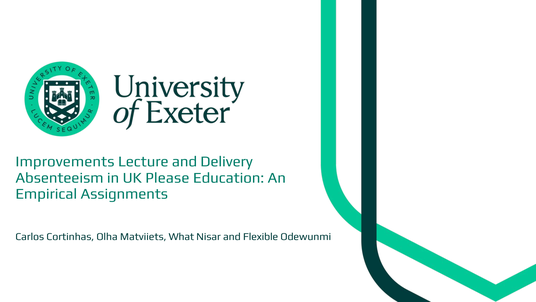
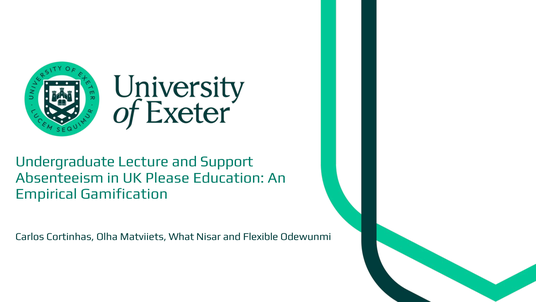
Improvements: Improvements -> Undergraduate (65, 161)
Delivery: Delivery -> Support (227, 161)
Assignments: Assignments -> Gamification (124, 194)
